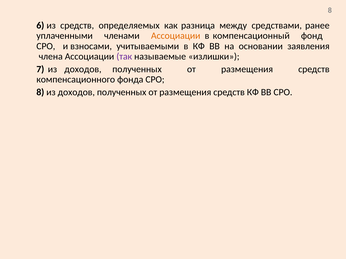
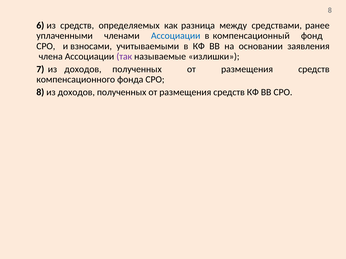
Ассоциации colour: orange -> blue (176, 36)
